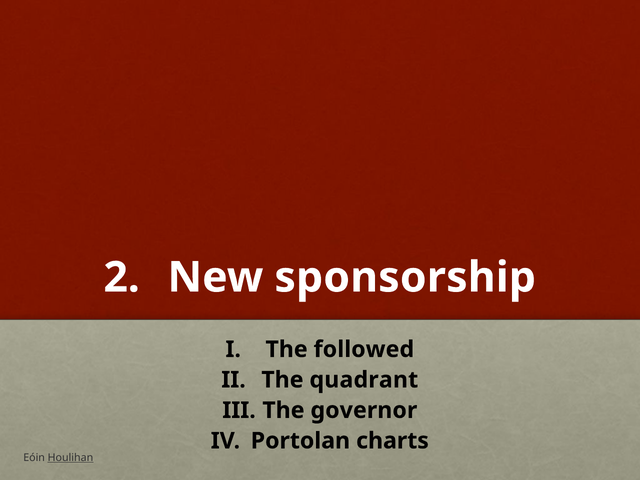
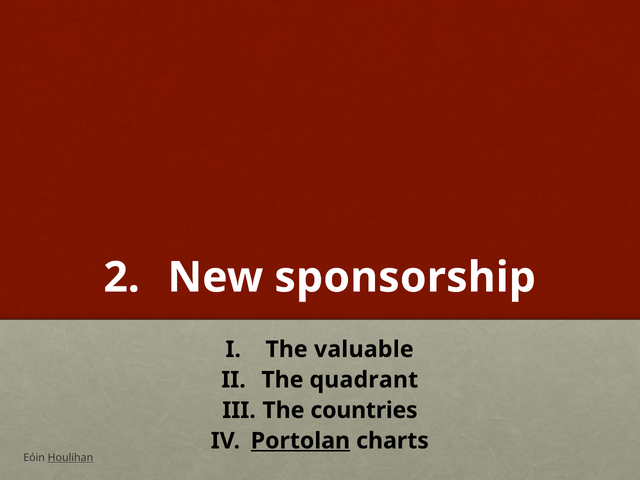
followed: followed -> valuable (364, 349)
governor: governor -> countries (364, 410)
Portolan underline: none -> present (300, 441)
